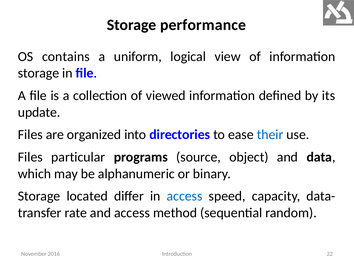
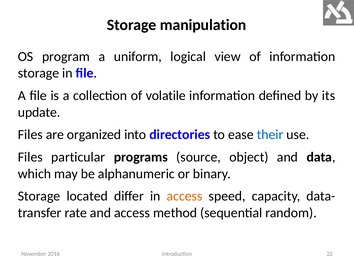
performance: performance -> manipulation (203, 25)
contains: contains -> program (66, 57)
viewed: viewed -> volatile (166, 95)
access colour: blue -> orange (185, 196)
